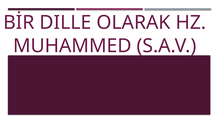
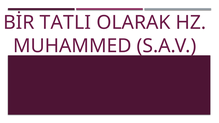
DILLE: DILLE -> TATLI (65, 23)
